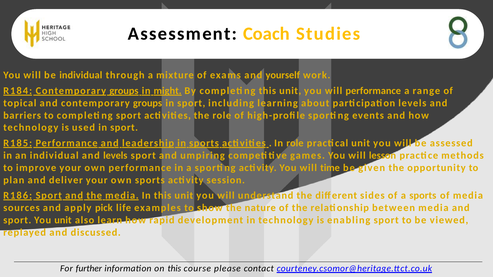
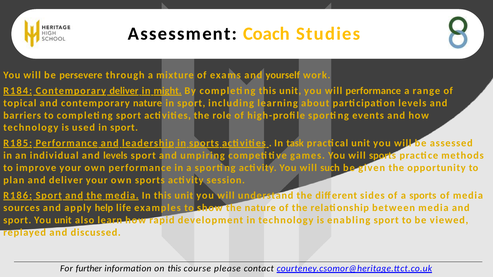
be individual: individual -> persevere (81, 75)
R184 Contemporary groups: groups -> deliver (124, 91)
and contemporary groups: groups -> nature (147, 103)
In role: role -> task (295, 143)
will lesson: lesson -> sports (382, 155)
time: time -> such (330, 168)
pick: pick -> help (104, 208)
